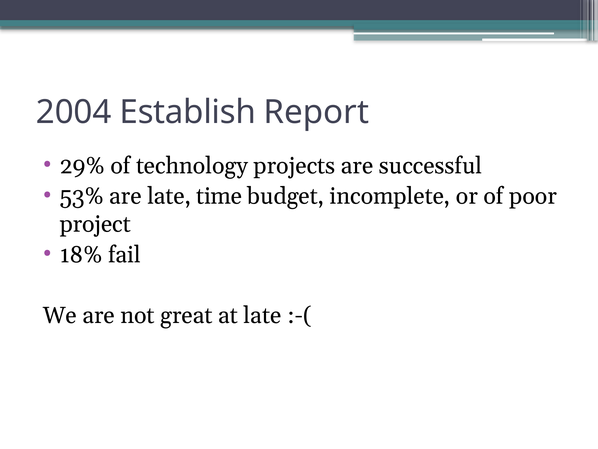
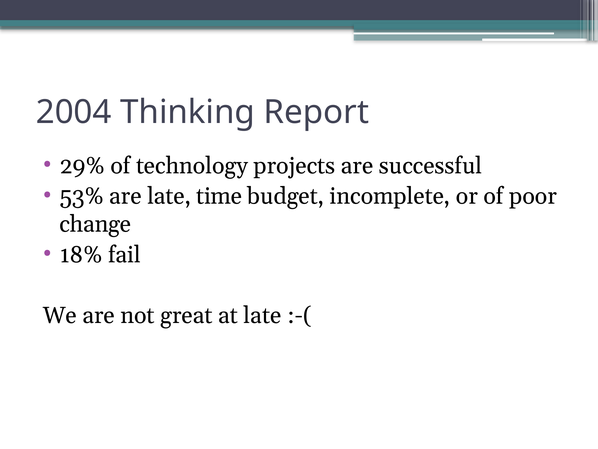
Establish: Establish -> Thinking (188, 112)
project: project -> change (95, 224)
